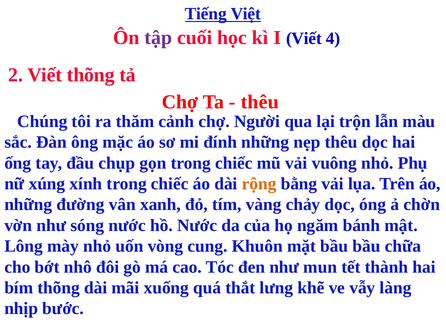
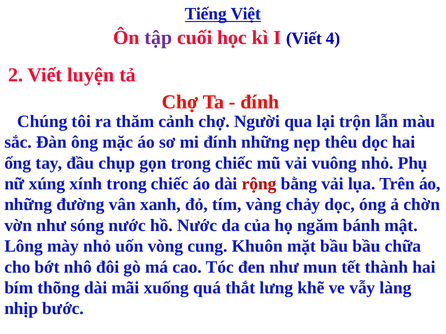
Viết thõng: thõng -> luyện (91, 75)
thêu: thêu -> đính (260, 102)
rộng colour: orange -> red (259, 184)
